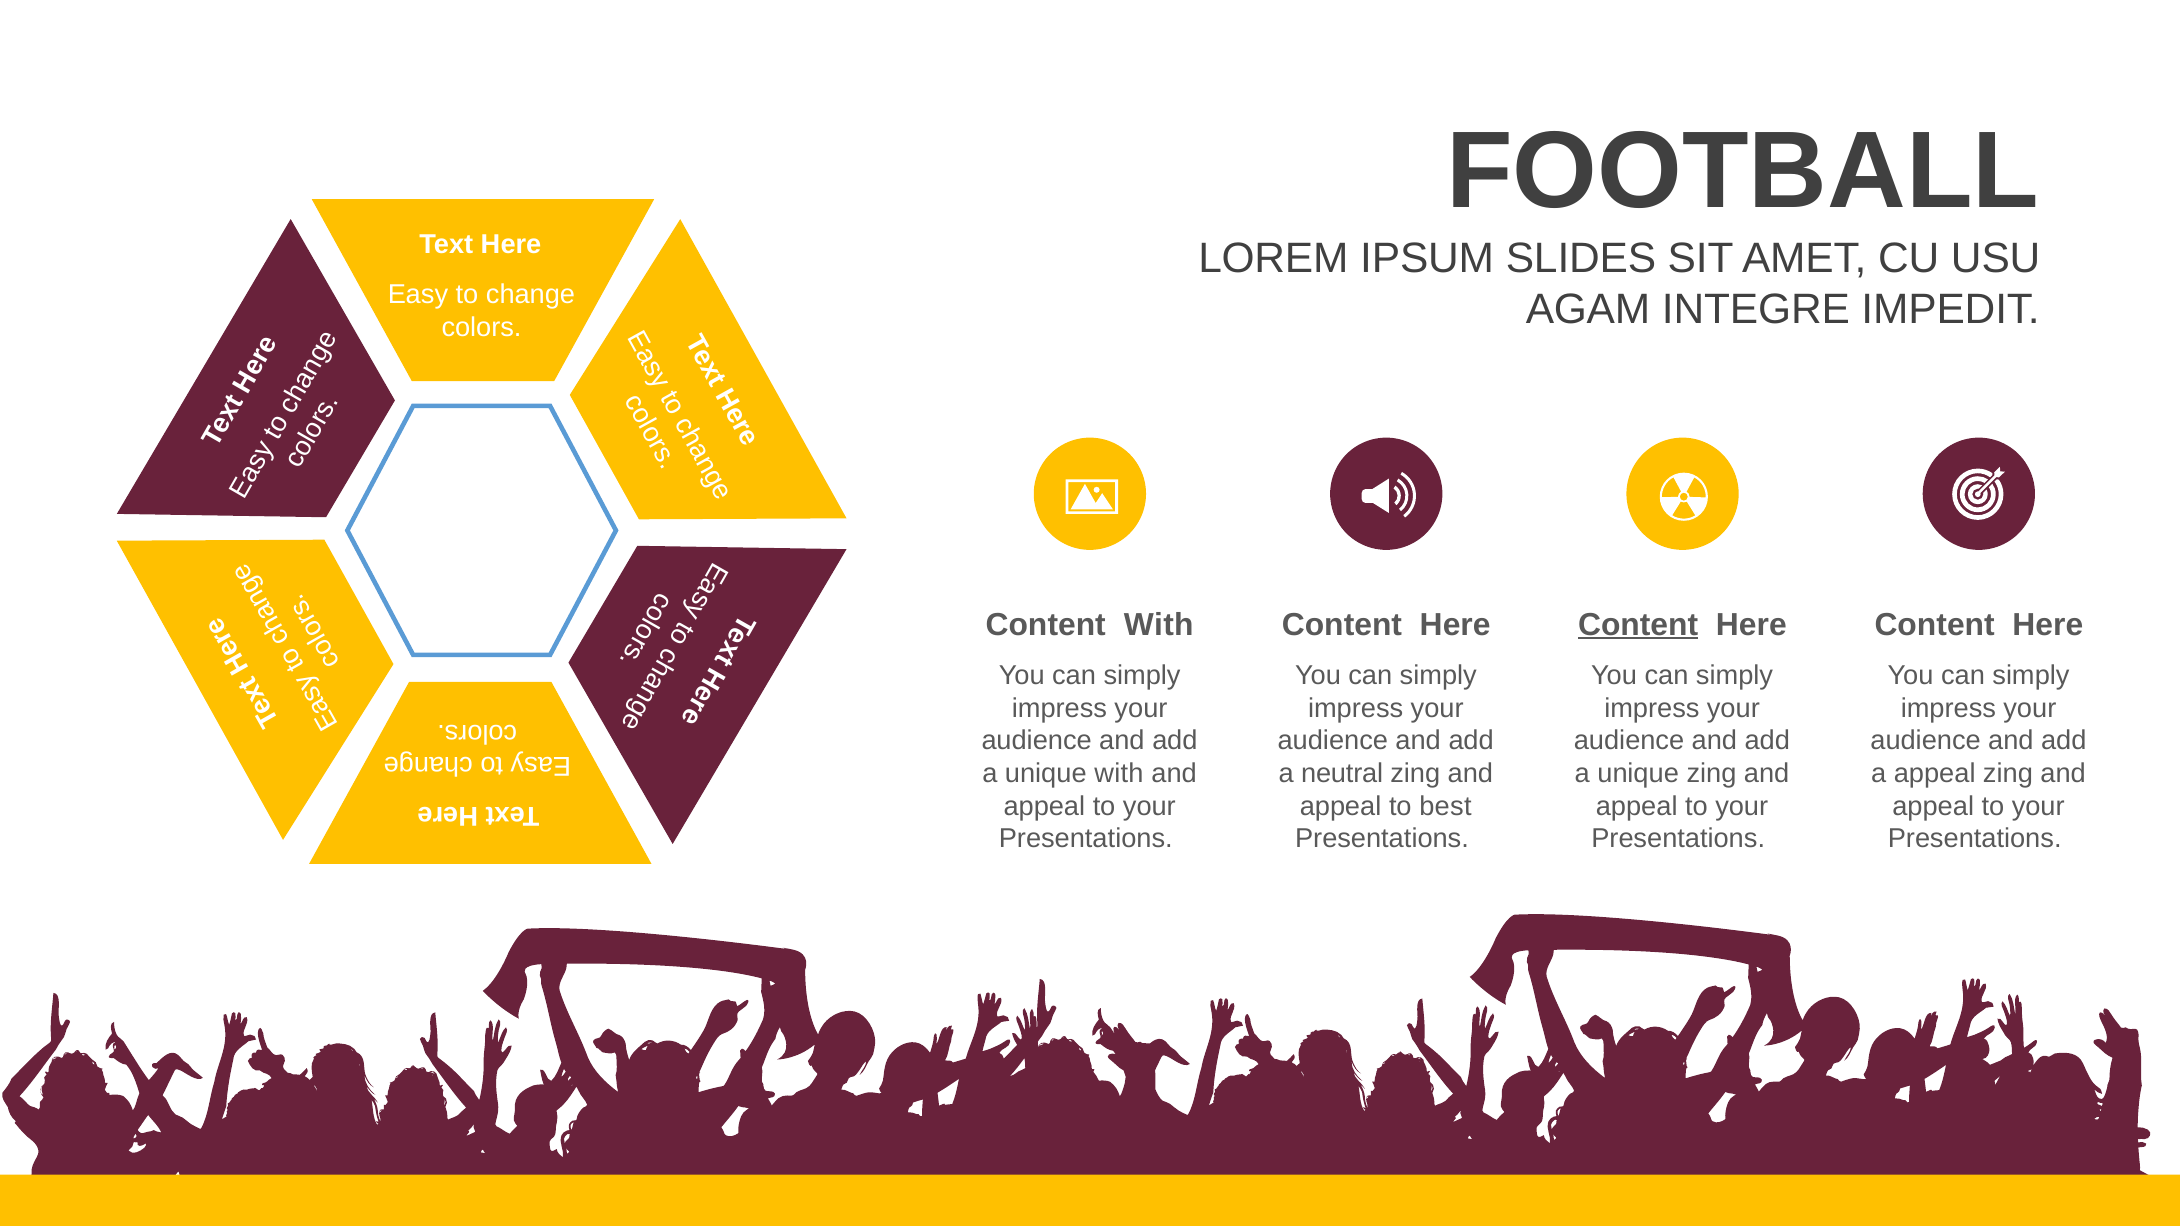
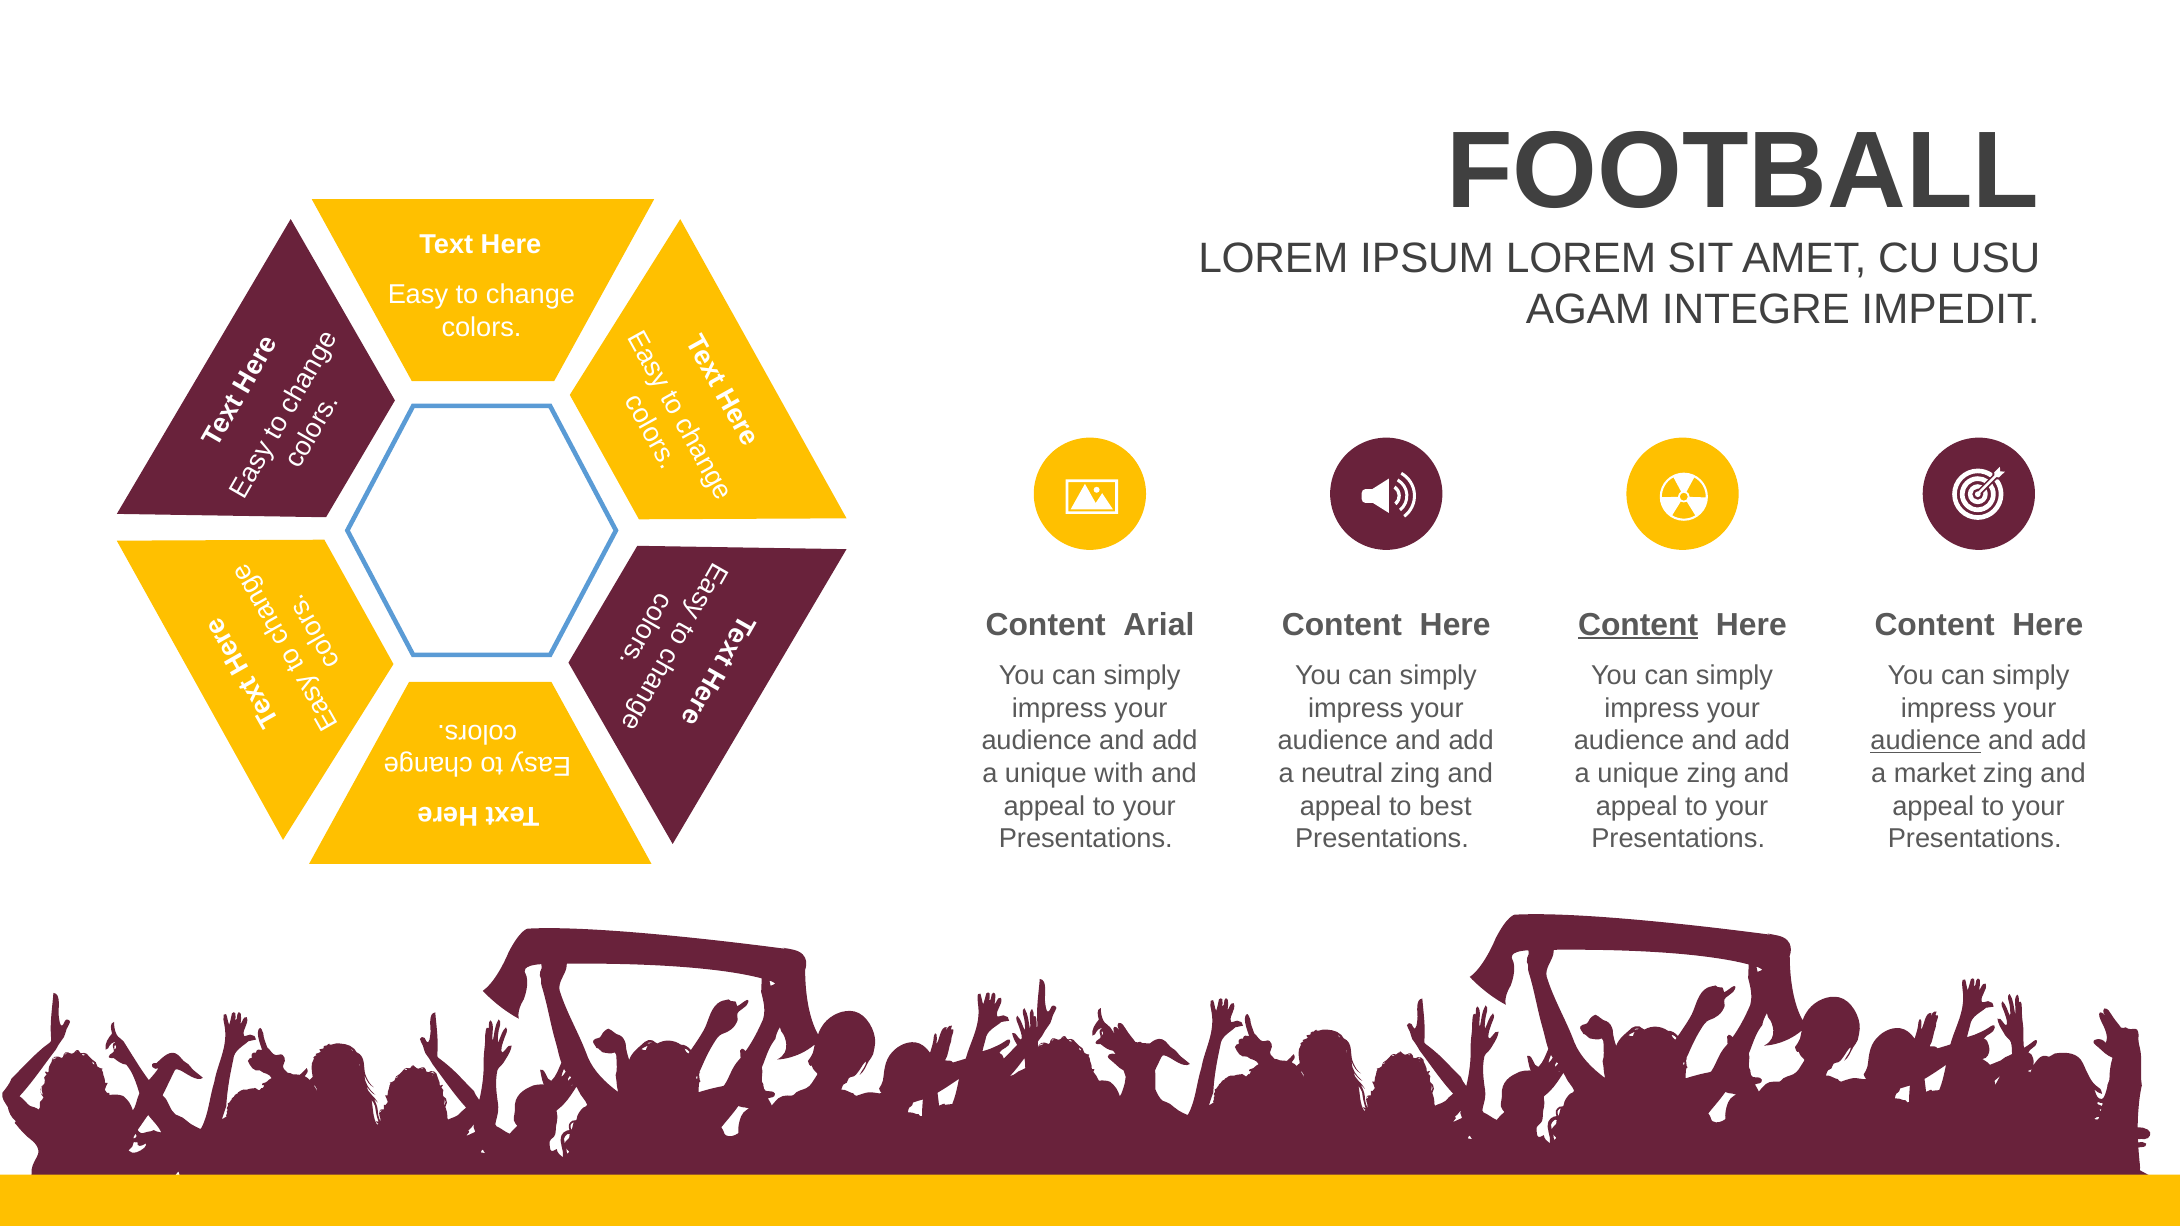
IPSUM SLIDES: SLIDES -> LOREM (1581, 259)
Content With: With -> Arial (1159, 625)
audience underline: none -> present (1926, 741)
a appeal: appeal -> market (1935, 774)
